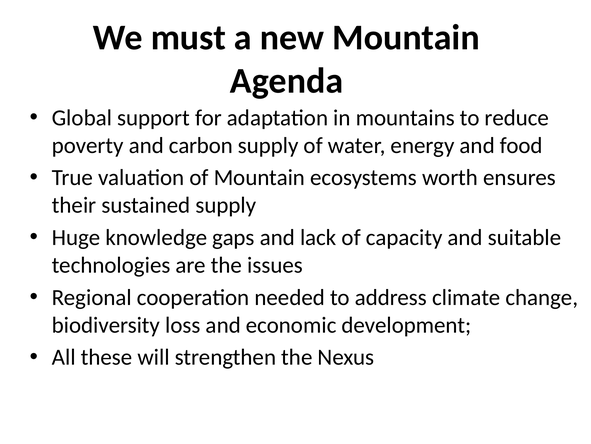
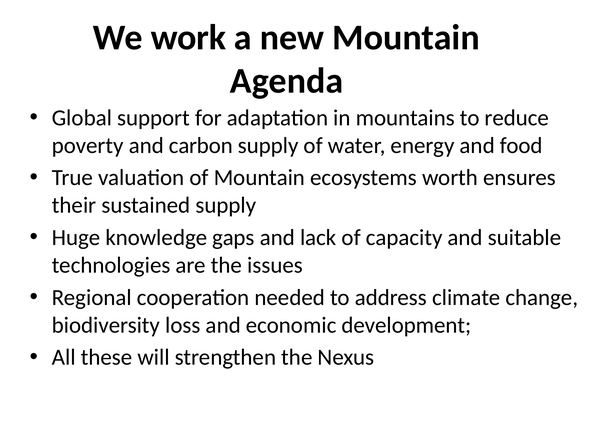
must: must -> work (188, 38)
